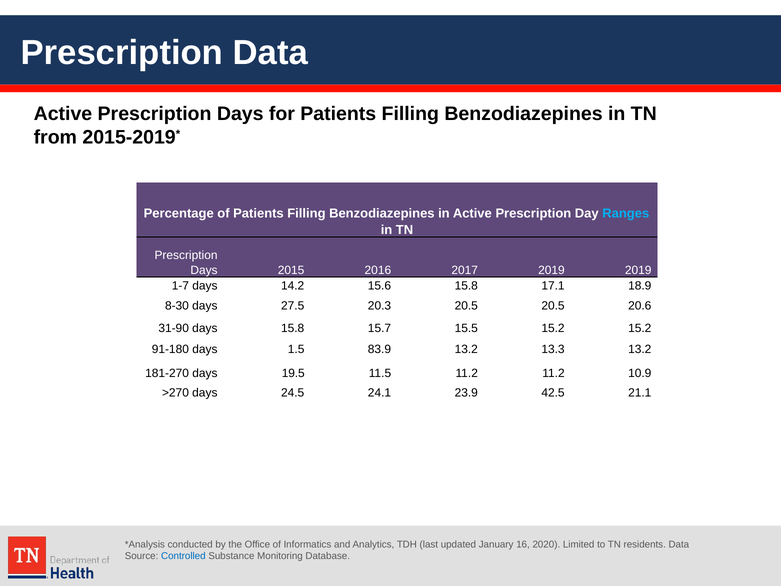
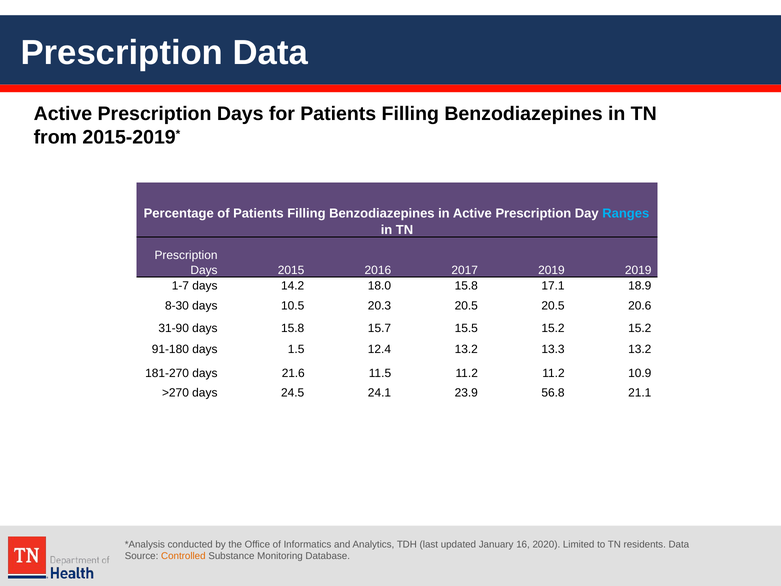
15.6: 15.6 -> 18.0 (379, 286)
27.5: 27.5 -> 10.5 (293, 306)
83.9: 83.9 -> 12.4 (379, 349)
19.5: 19.5 -> 21.6 (293, 373)
42.5: 42.5 -> 56.8 (553, 393)
Controlled colour: blue -> orange (183, 556)
